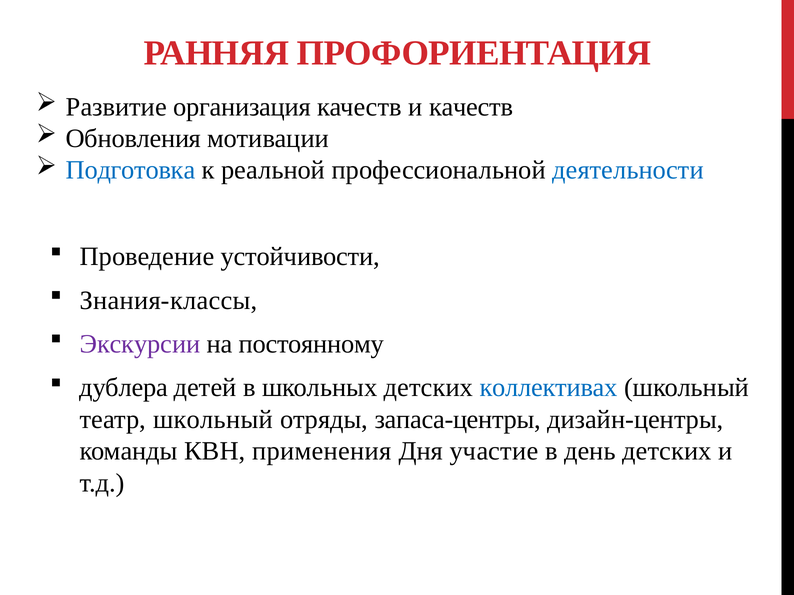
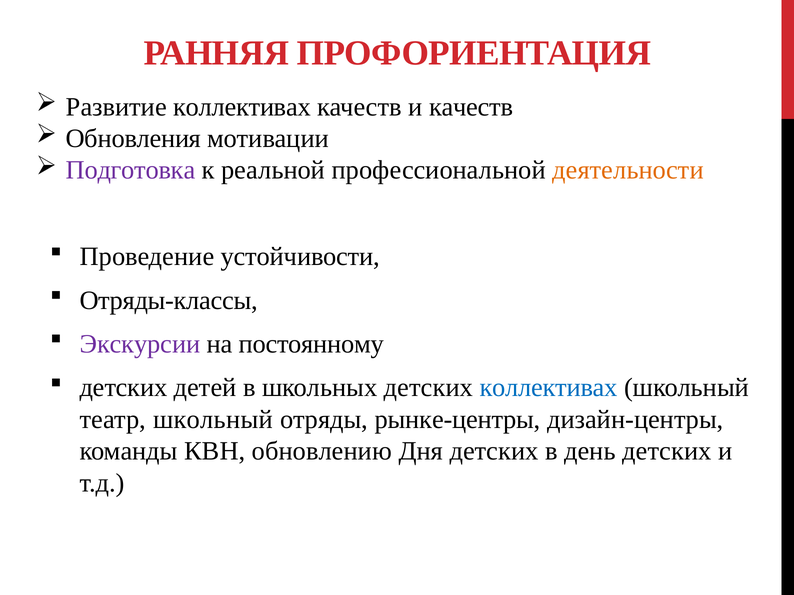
Развитие организация: организация -> коллективах (242, 107)
Подготовка colour: blue -> purple (131, 170)
деятельности colour: blue -> orange (628, 170)
Знания-классы: Знания-классы -> Отряды-классы (169, 301)
дублера: дублера -> детских (124, 388)
запаса-центры: запаса-центры -> рынке-центры (458, 420)
применения: применения -> обновлению (322, 451)
Дня участие: участие -> детских (494, 451)
